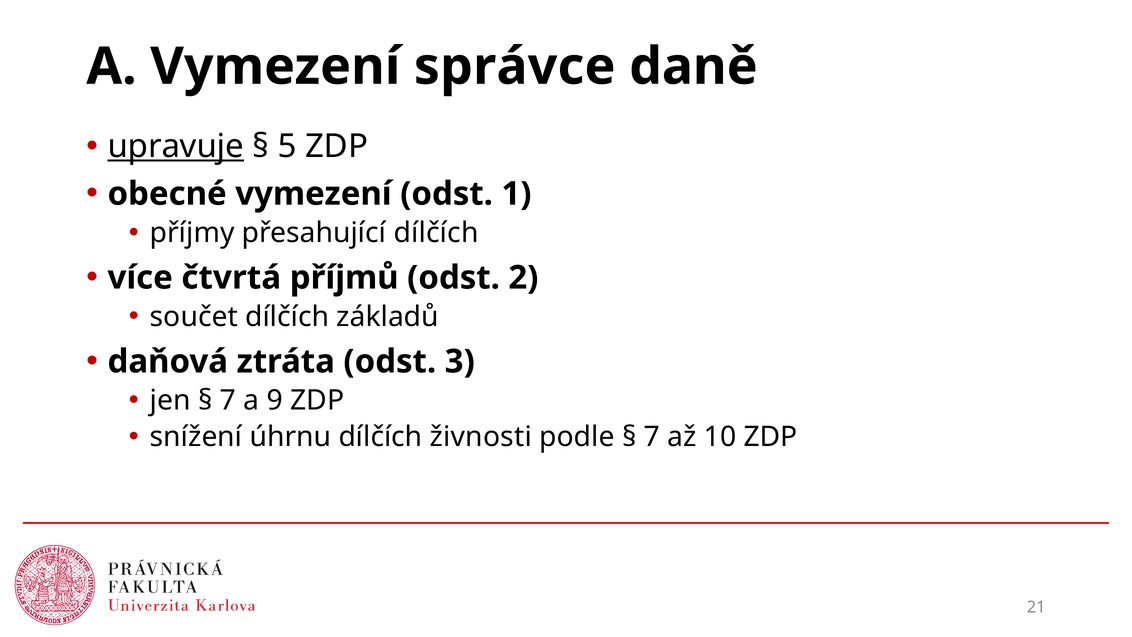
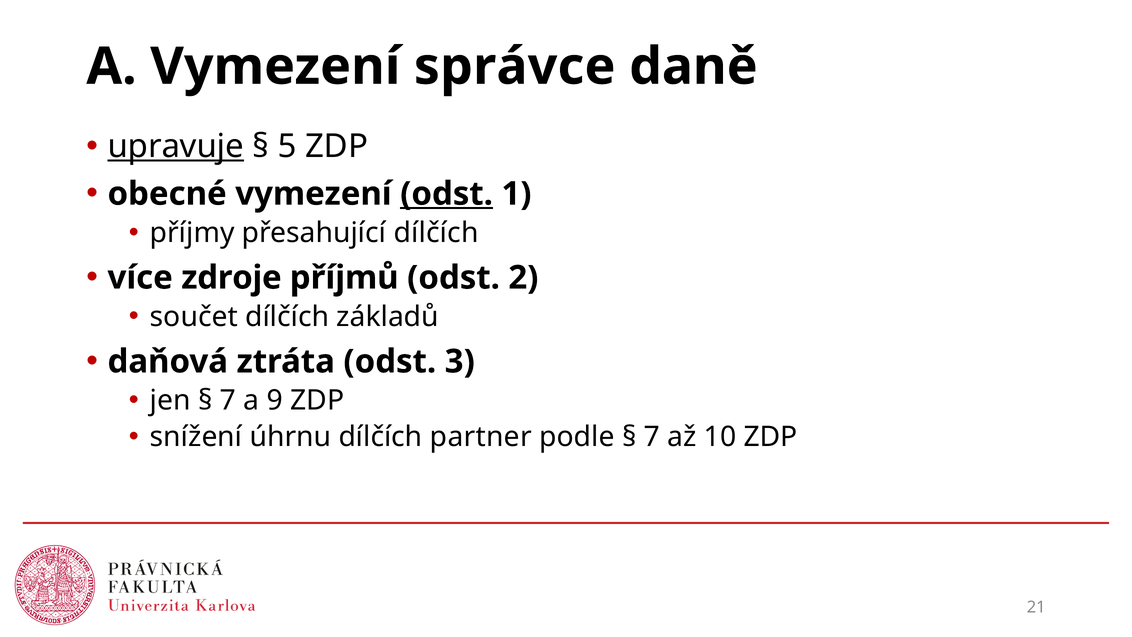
odst underline: none -> present (447, 194)
čtvrtá: čtvrtá -> zdroje (231, 278)
živnosti: živnosti -> partner (481, 437)
